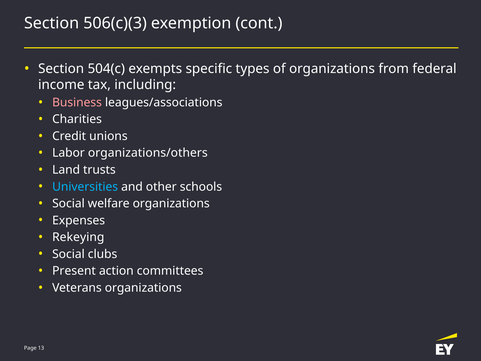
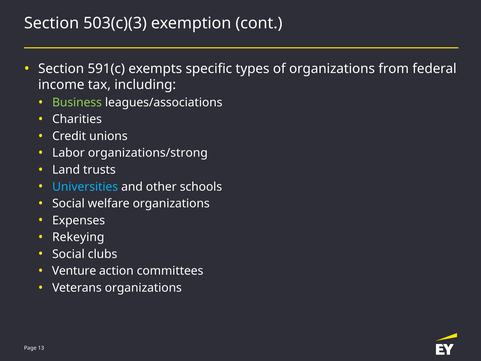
506(c)(3: 506(c)(3 -> 503(c)(3 (115, 23)
504(c: 504(c -> 591(c (106, 69)
Business colour: pink -> light green (77, 102)
organizations/others: organizations/others -> organizations/strong (148, 153)
Present: Present -> Venture (74, 271)
